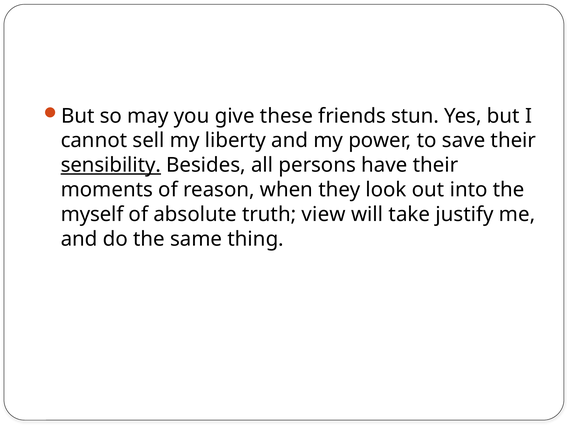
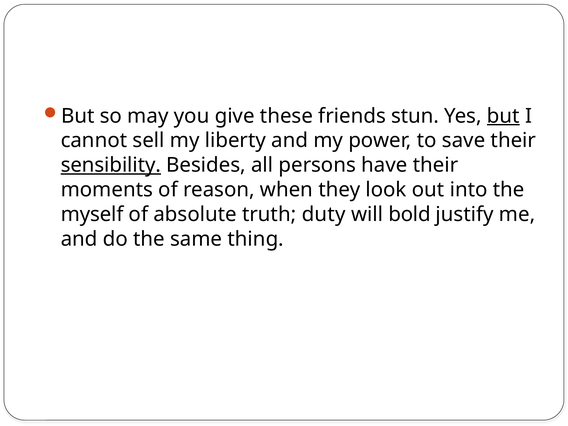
but underline: none -> present (503, 116)
view: view -> duty (324, 214)
take: take -> bold (410, 214)
